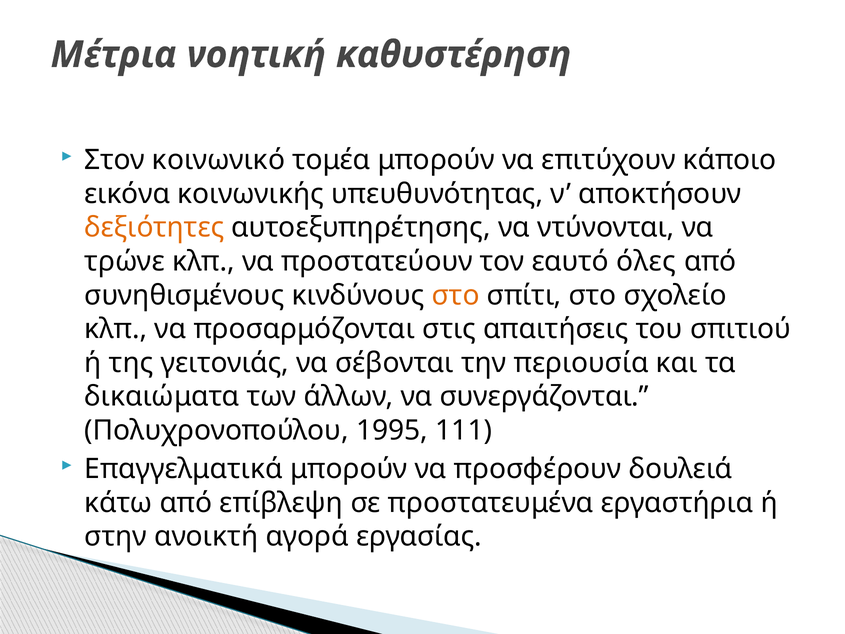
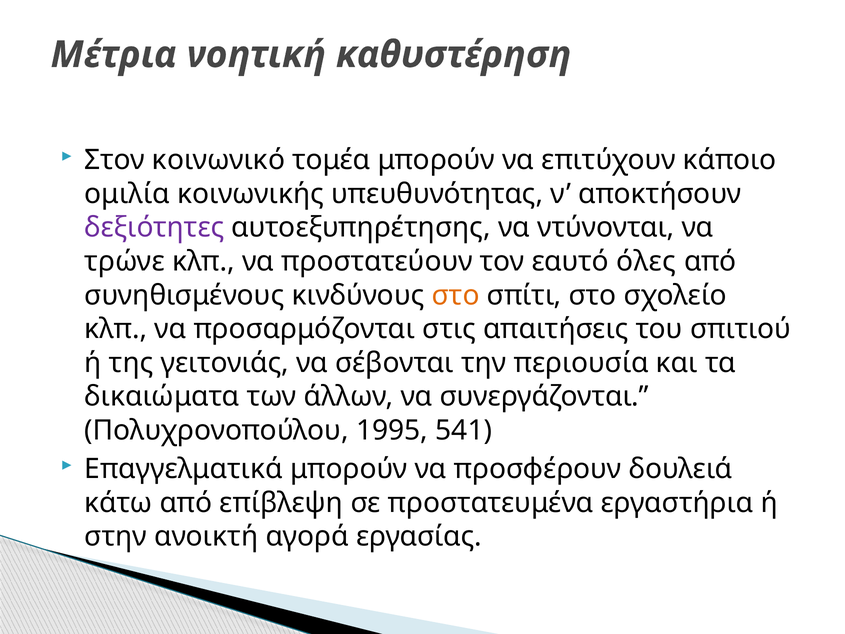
εικόνα: εικόνα -> ομιλία (127, 194)
δεξιότητες colour: orange -> purple (154, 228)
111: 111 -> 541 (464, 430)
